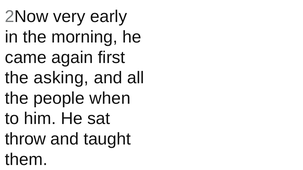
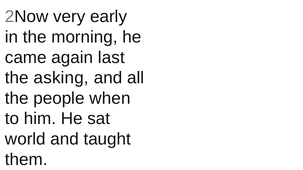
first: first -> last (111, 58)
throw: throw -> world (25, 139)
